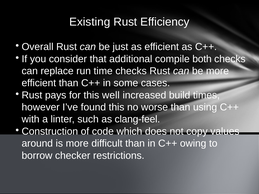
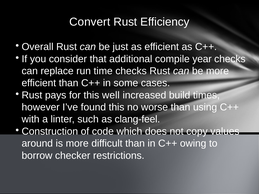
Existing: Existing -> Convert (90, 22)
both: both -> year (202, 59)
